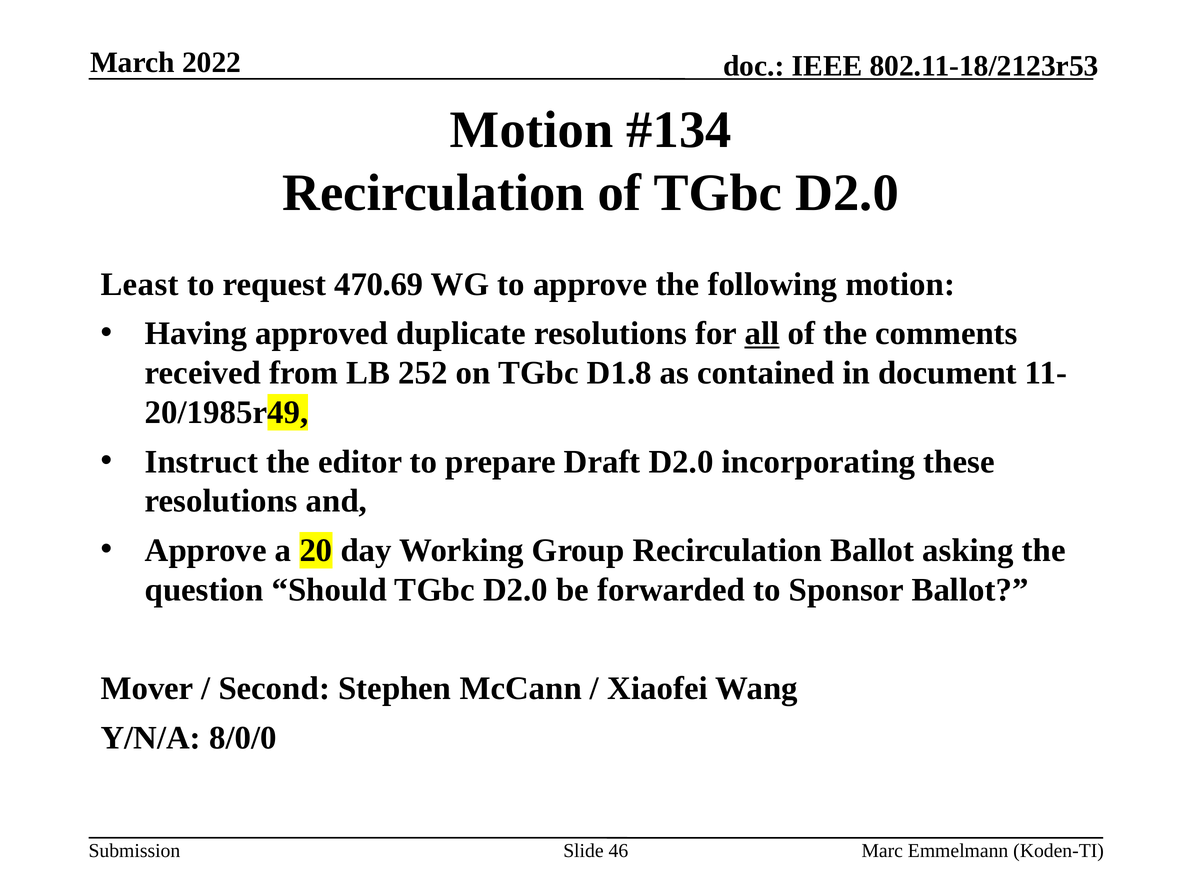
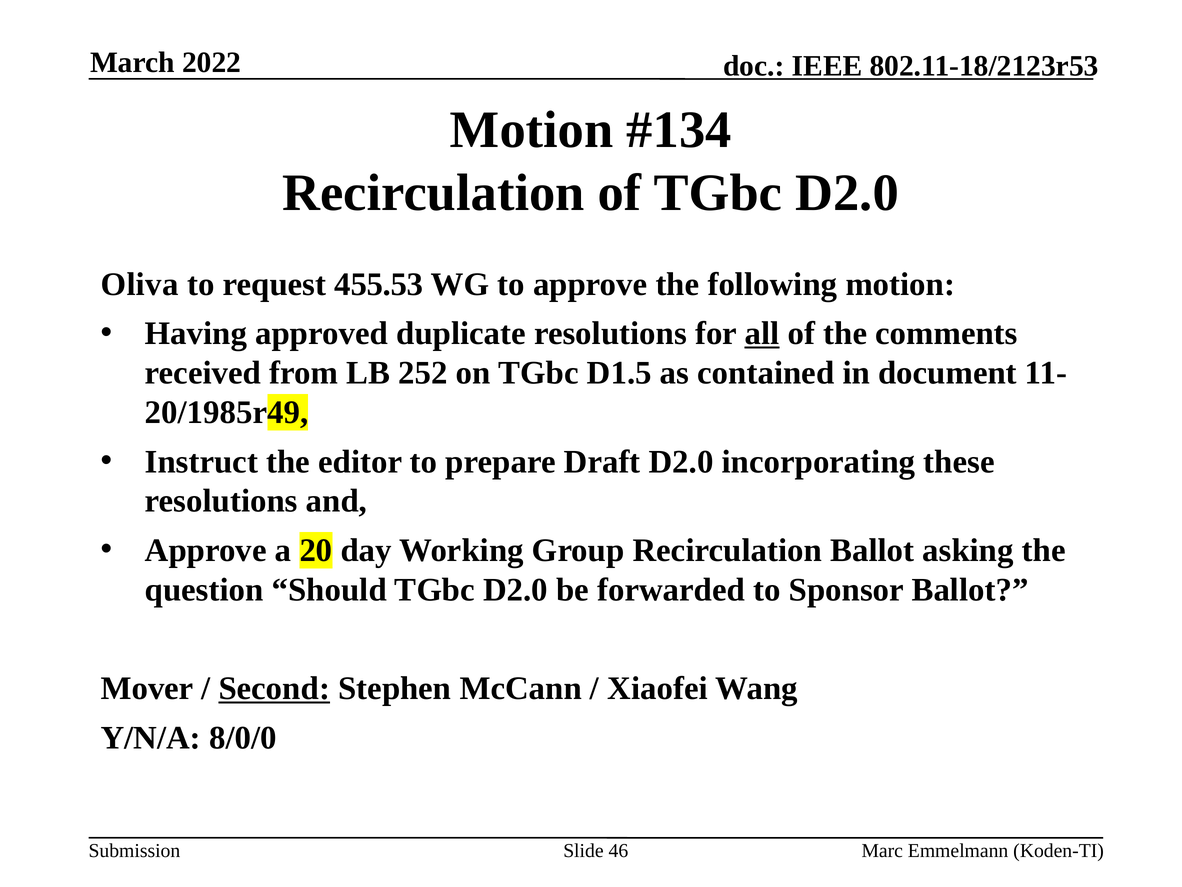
Least: Least -> Oliva (140, 284)
470.69: 470.69 -> 455.53 (379, 284)
D1.8: D1.8 -> D1.5 (619, 373)
Second underline: none -> present (274, 688)
